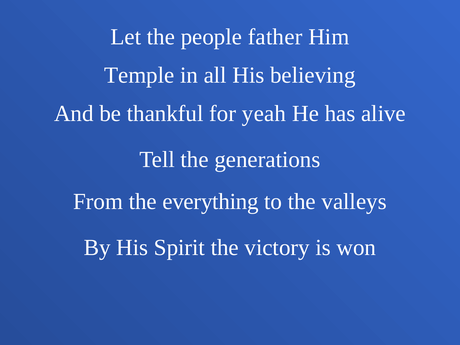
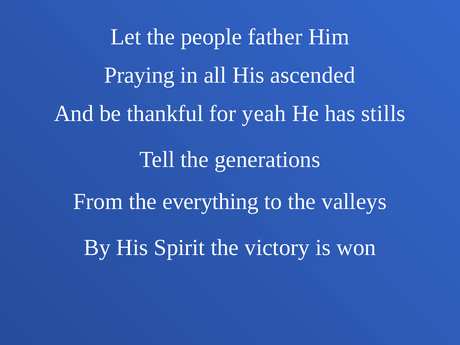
Temple: Temple -> Praying (139, 75)
believing: believing -> ascended (313, 75)
alive: alive -> stills (383, 113)
